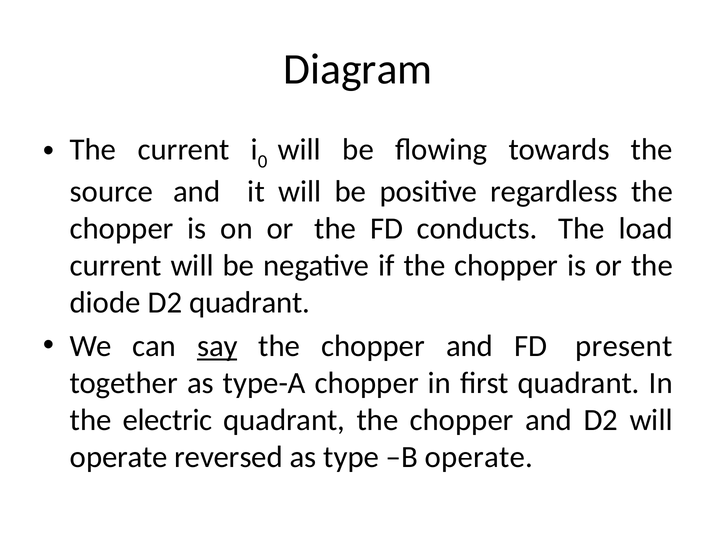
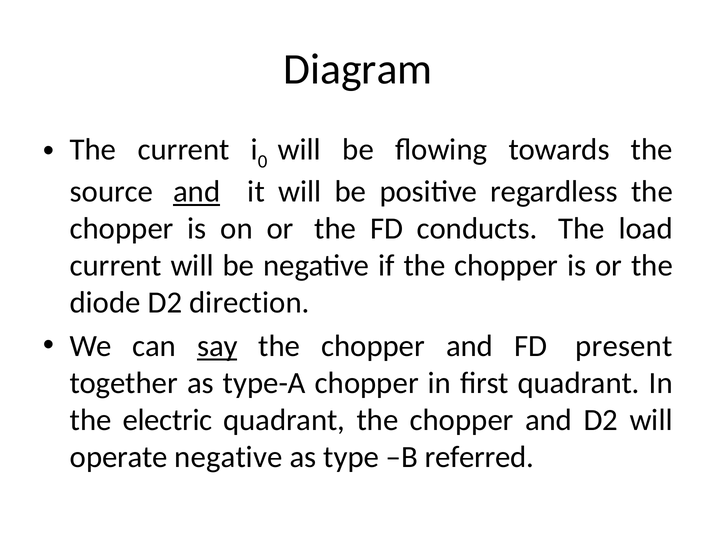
and underline: none -> present (197, 192)
D2 quadrant: quadrant -> direction (249, 303)
operate reversed: reversed -> negative (228, 457)
B operate: operate -> referred (479, 457)
